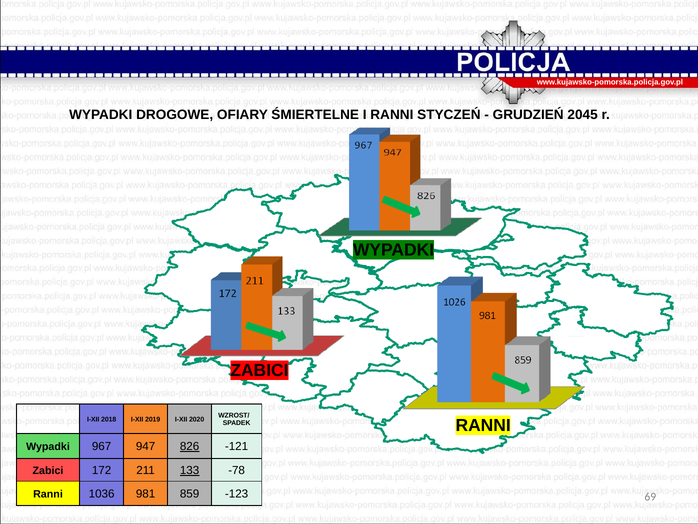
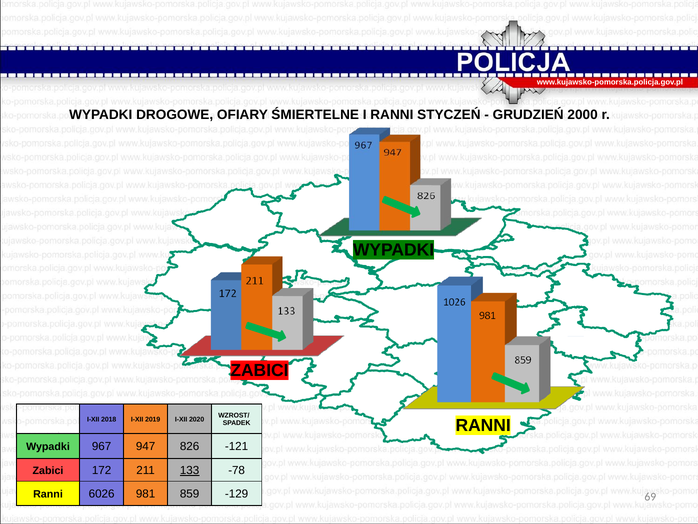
2045: 2045 -> 2000 (583, 115)
826 underline: present -> none (190, 446)
1036: 1036 -> 6026 (102, 493)
-123: -123 -> -129 (237, 493)
